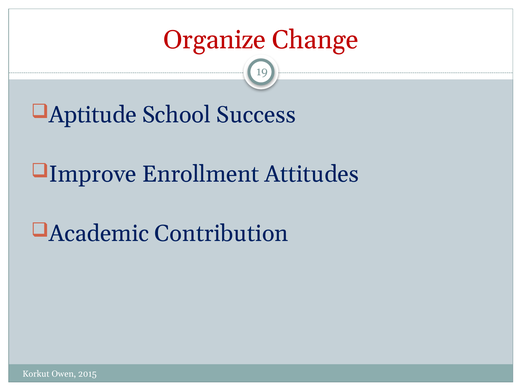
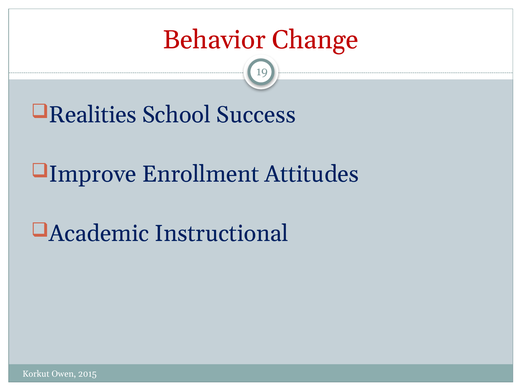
Organize: Organize -> Behavior (214, 40)
Aptitude: Aptitude -> Realities (93, 115)
Contribution: Contribution -> Instructional (222, 234)
